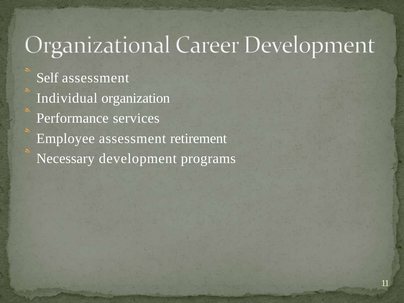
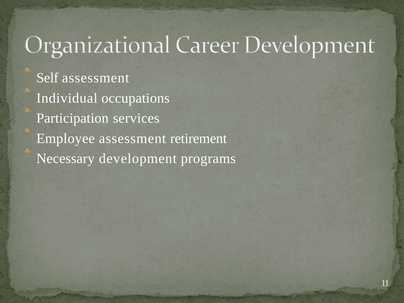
organization: organization -> occupations (136, 98)
Performance: Performance -> Participation (72, 118)
